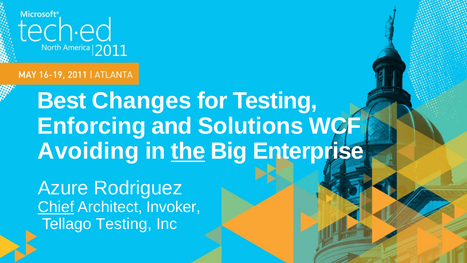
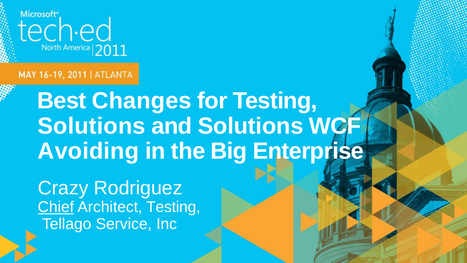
Enforcing: Enforcing -> Solutions (92, 126)
the underline: present -> none (188, 151)
Azure: Azure -> Crazy (63, 188)
Architect Invoker: Invoker -> Testing (173, 207)
Tellago Testing: Testing -> Service (124, 224)
